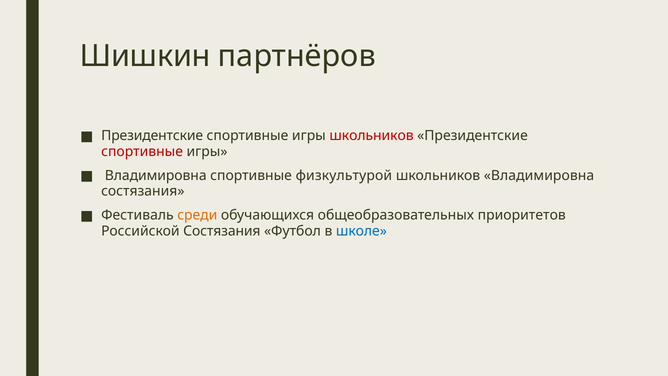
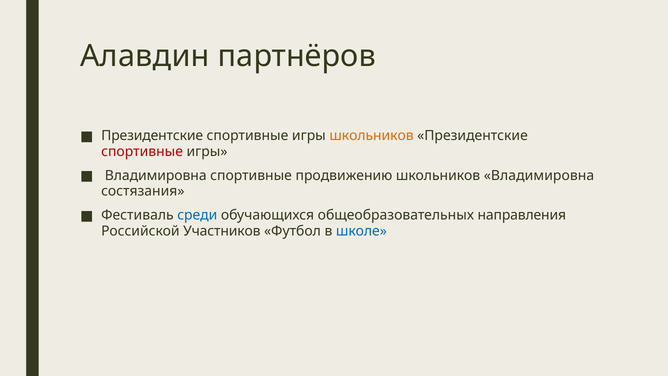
Шишкин: Шишкин -> Алавдин (145, 56)
школьников colour: red -> orange (372, 136)
физкультурой: физкультурой -> продвижению (344, 175)
среди colour: orange -> blue (197, 215)
приоритетов: приоритетов -> направления (522, 215)
Российской Состязания: Состязания -> Участников (222, 231)
